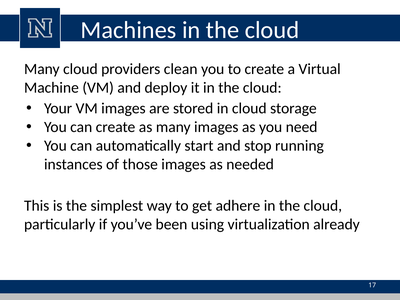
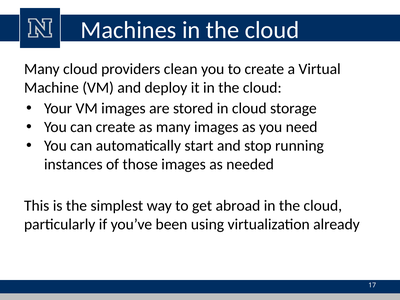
adhere: adhere -> abroad (238, 206)
